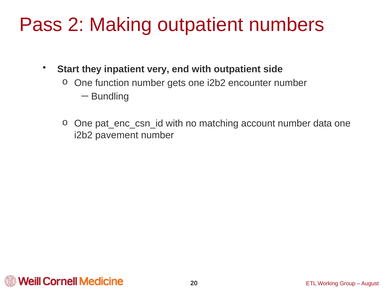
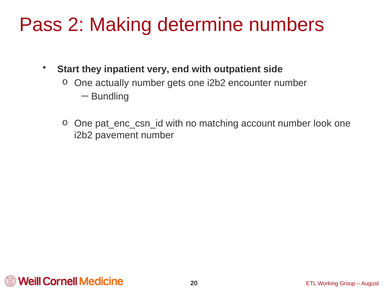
Making outpatient: outpatient -> determine (200, 25)
function: function -> actually (112, 83)
data: data -> look (322, 124)
